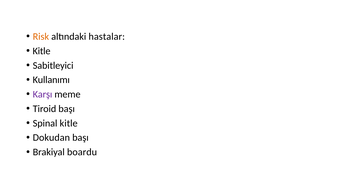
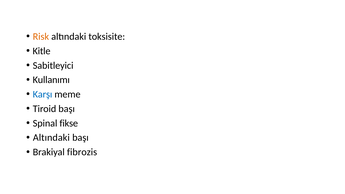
hastalar: hastalar -> toksisite (107, 37)
Karşı colour: purple -> blue (43, 94)
Spinal kitle: kitle -> fikse (69, 123)
Dokudan: Dokudan -> Altındaki (51, 138)
boardu: boardu -> fibrozis (82, 152)
